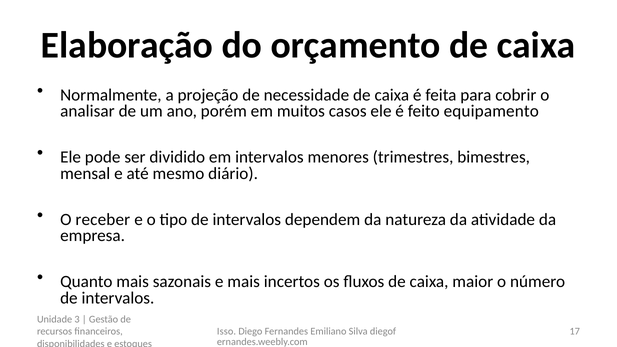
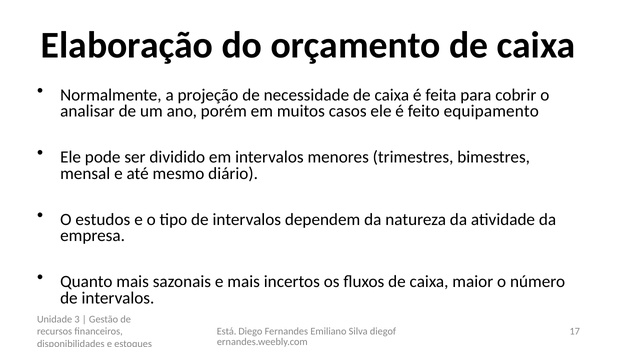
receber: receber -> estudos (103, 219)
Isso: Isso -> Está (227, 332)
